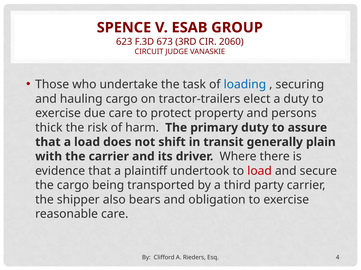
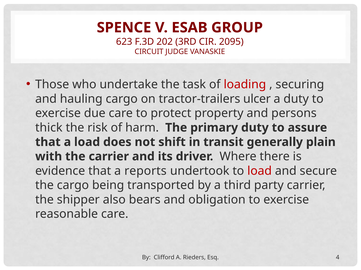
673: 673 -> 202 (165, 42)
2060: 2060 -> 2095 (231, 42)
loading colour: blue -> red (245, 85)
elect: elect -> ulcer (257, 99)
plaintiff: plaintiff -> reports (145, 171)
